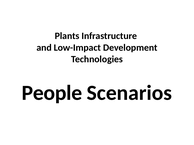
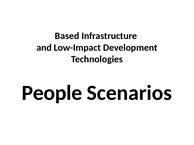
Plants: Plants -> Based (67, 36)
